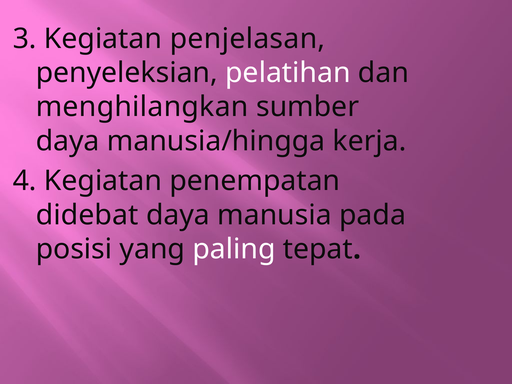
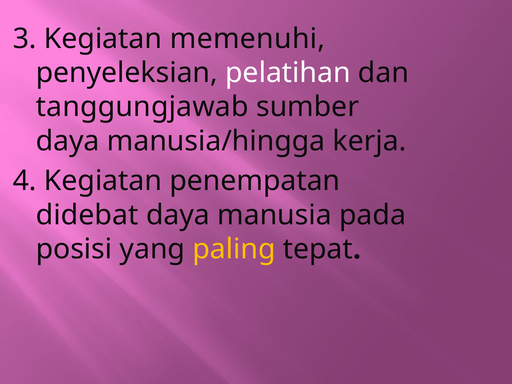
penjelasan: penjelasan -> memenuhi (248, 39)
menghilangkan: menghilangkan -> tanggungjawab (142, 107)
paling colour: white -> yellow (234, 249)
